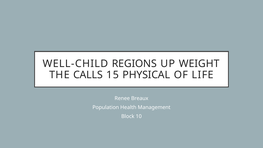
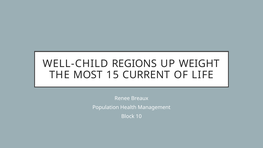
CALLS: CALLS -> MOST (88, 75)
PHYSICAL: PHYSICAL -> CURRENT (146, 75)
